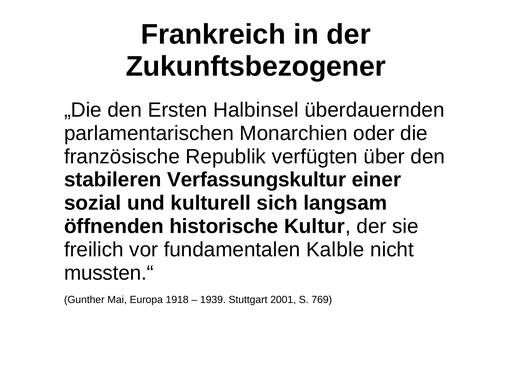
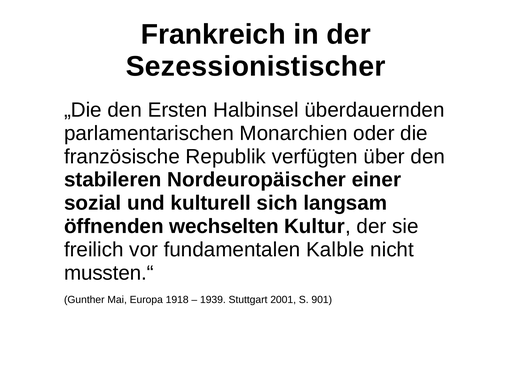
Zukunftsbezogener: Zukunftsbezogener -> Sezessionistischer (256, 66)
Verfassungskultur: Verfassungskultur -> Nordeuropäischer (257, 180)
historische: historische -> wechselten (224, 226)
769: 769 -> 901 (322, 300)
